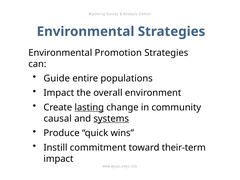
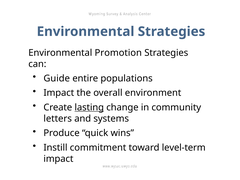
causal: causal -> letters (58, 119)
systems underline: present -> none (111, 119)
their-term: their-term -> level-term (184, 148)
